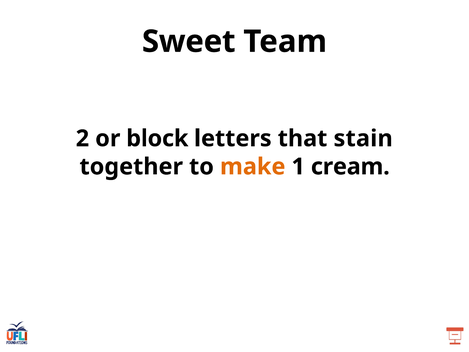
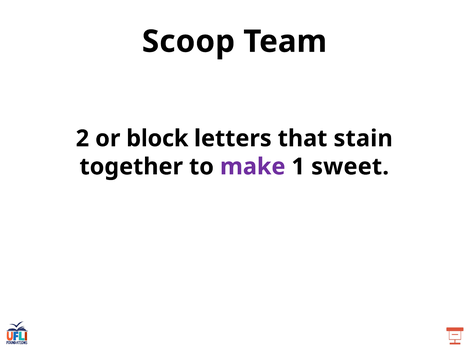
Sweet: Sweet -> Scoop (188, 42)
make colour: orange -> purple (253, 167)
cream: cream -> sweet (350, 167)
